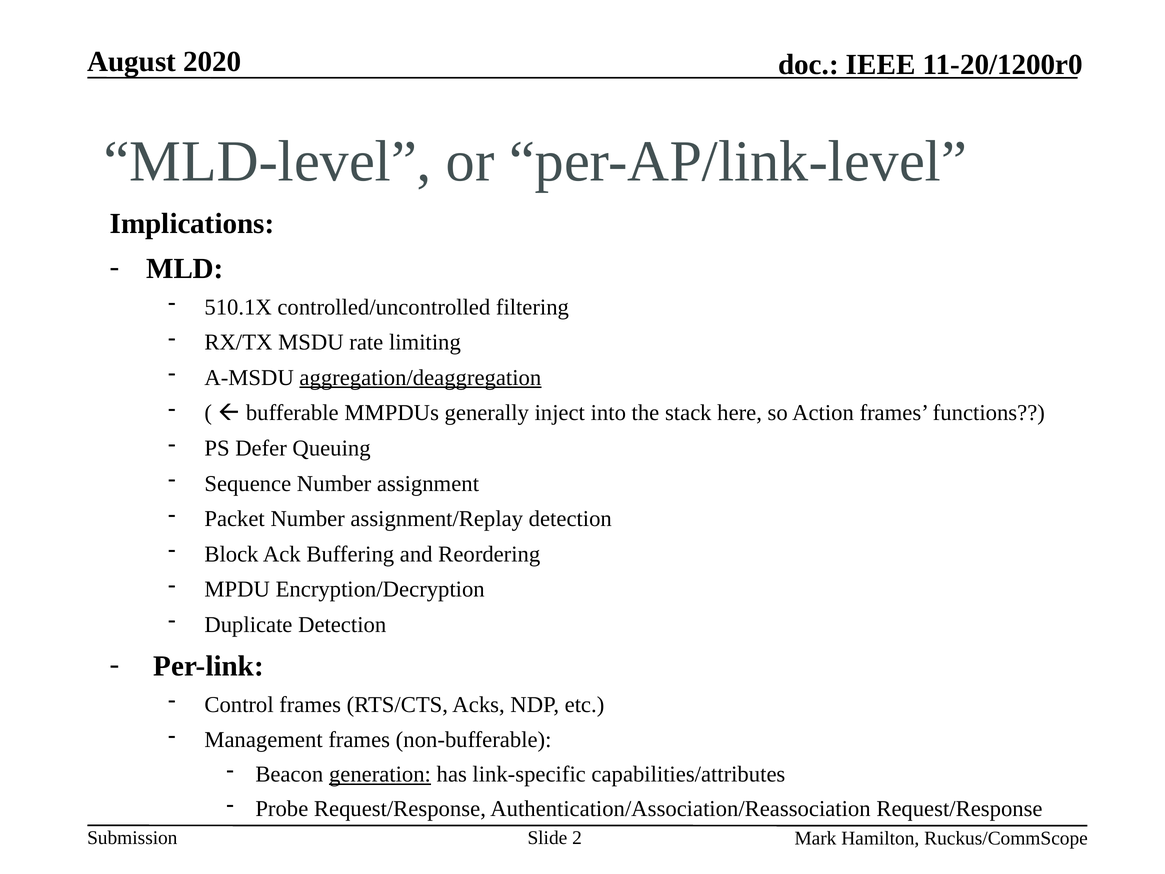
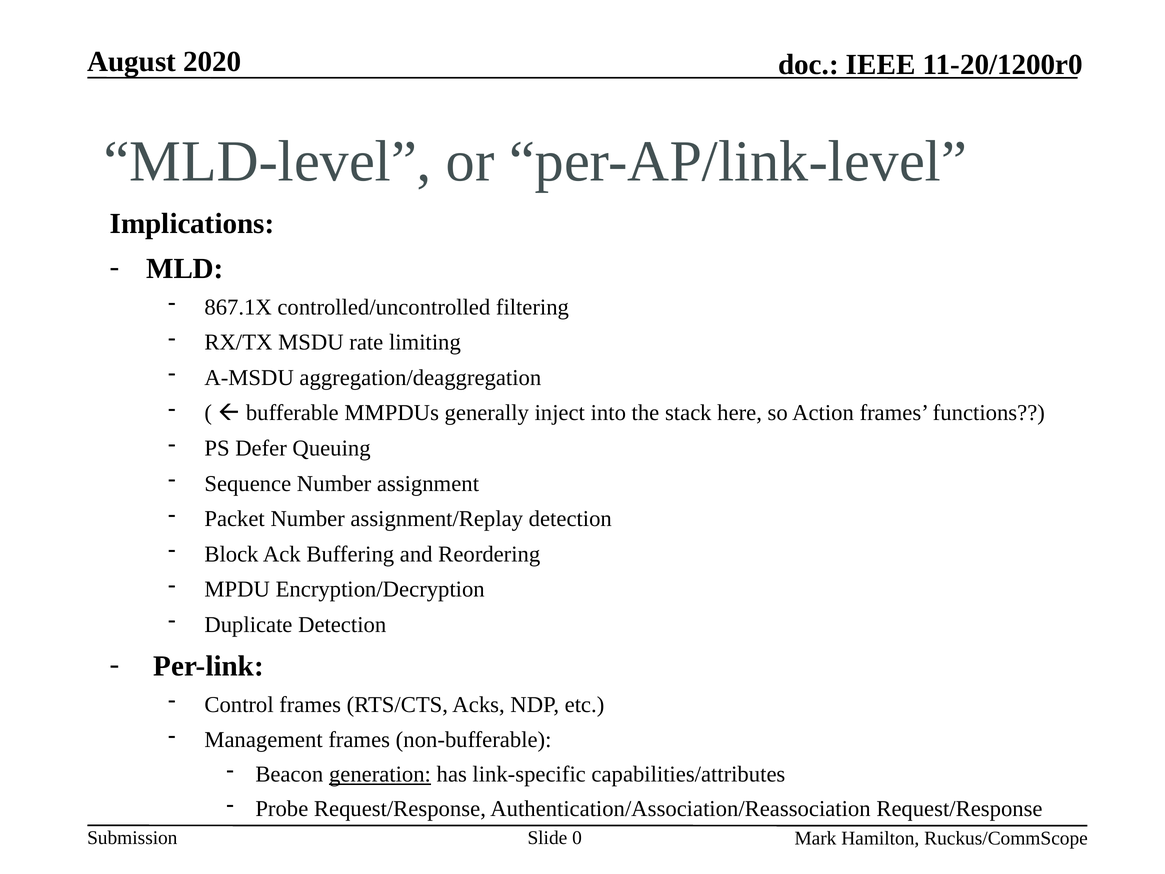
510.1X: 510.1X -> 867.1X (238, 307)
aggregation/deaggregation underline: present -> none (420, 378)
2: 2 -> 0 (577, 838)
